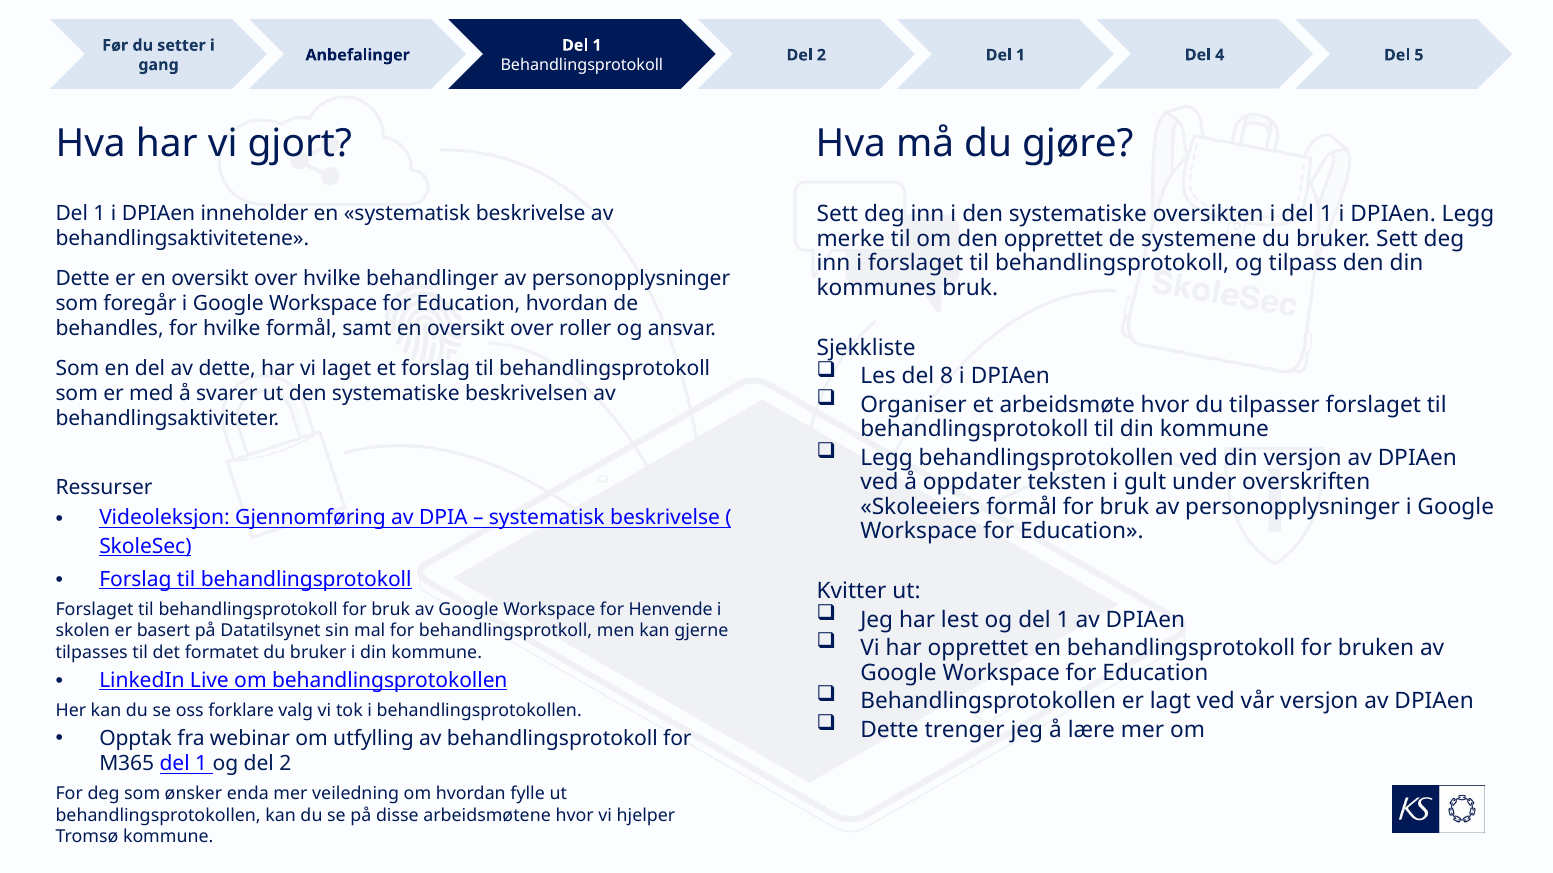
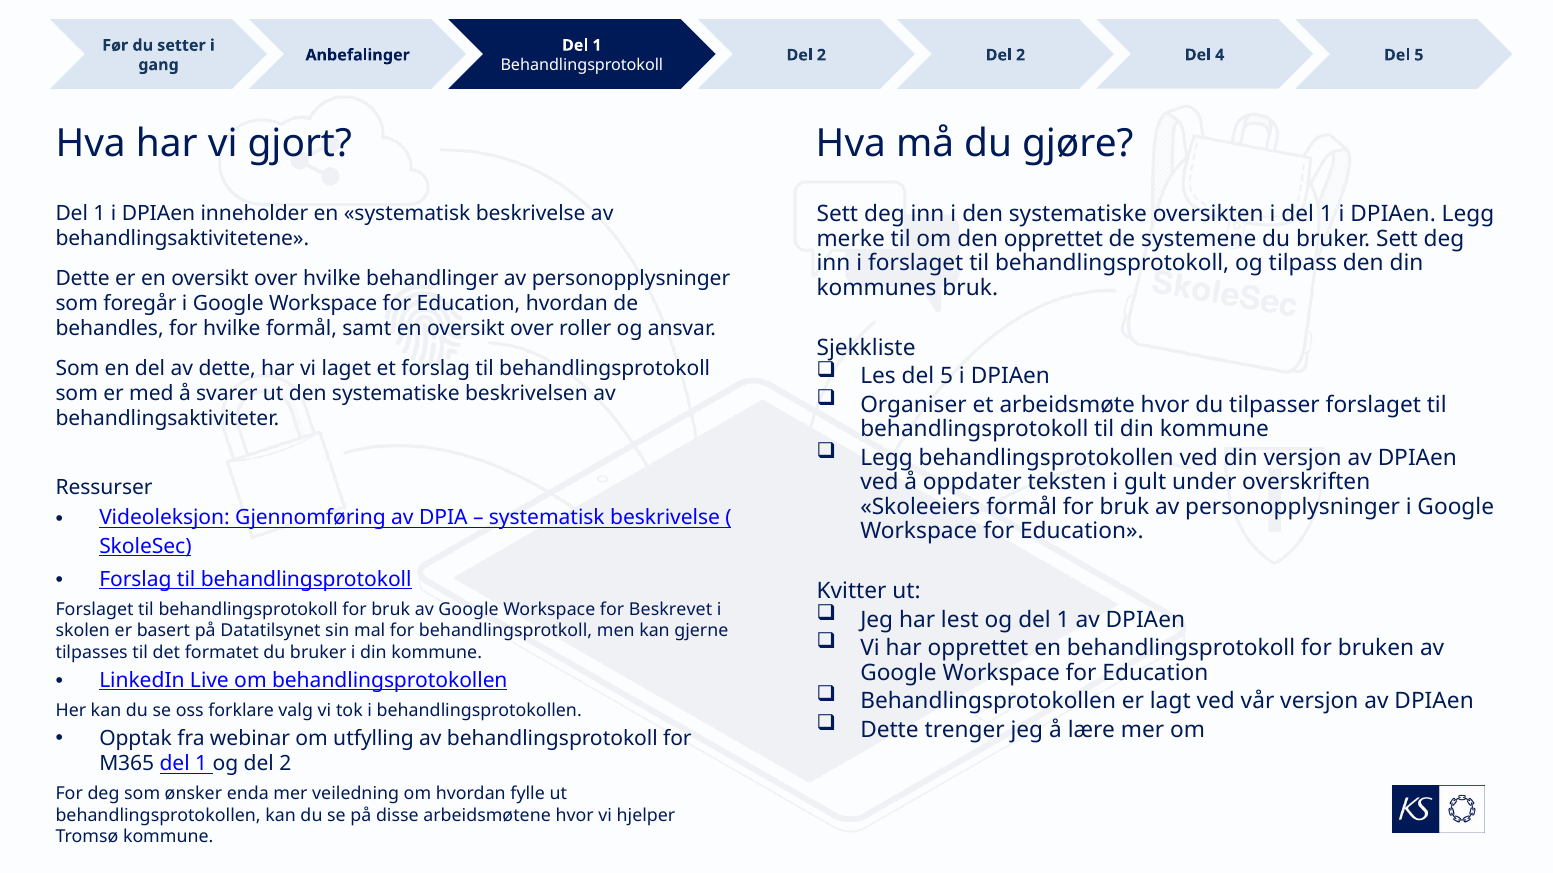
2 Del 1: 1 -> 2 (1021, 55)
Les del 8: 8 -> 5 (947, 376)
Henvende: Henvende -> Beskrevet (671, 610)
